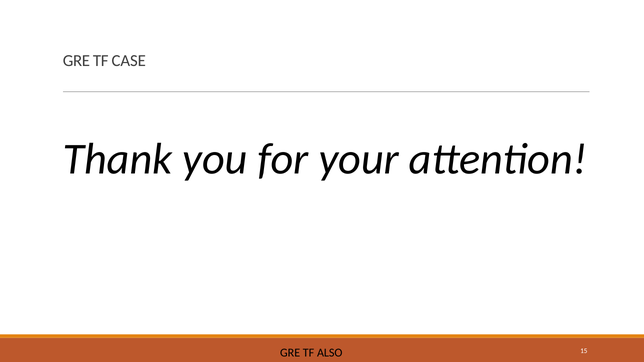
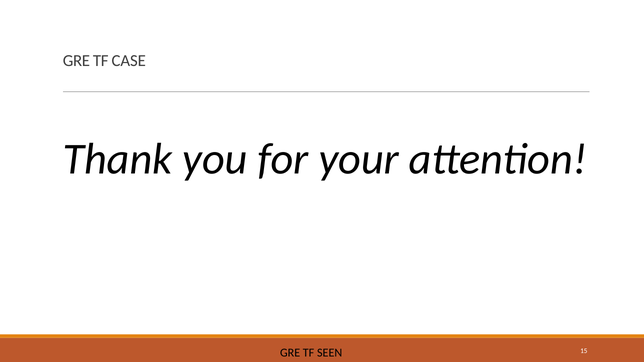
ALSO: ALSO -> SEEN (330, 353)
